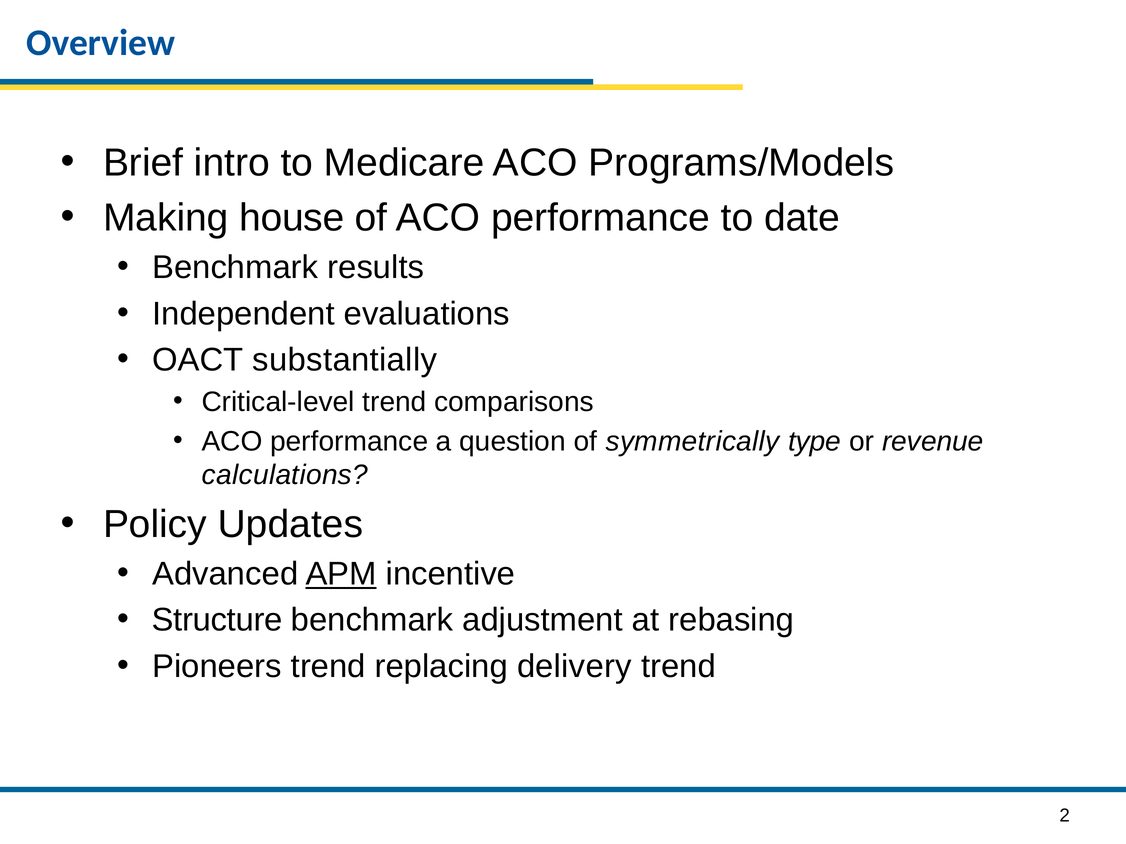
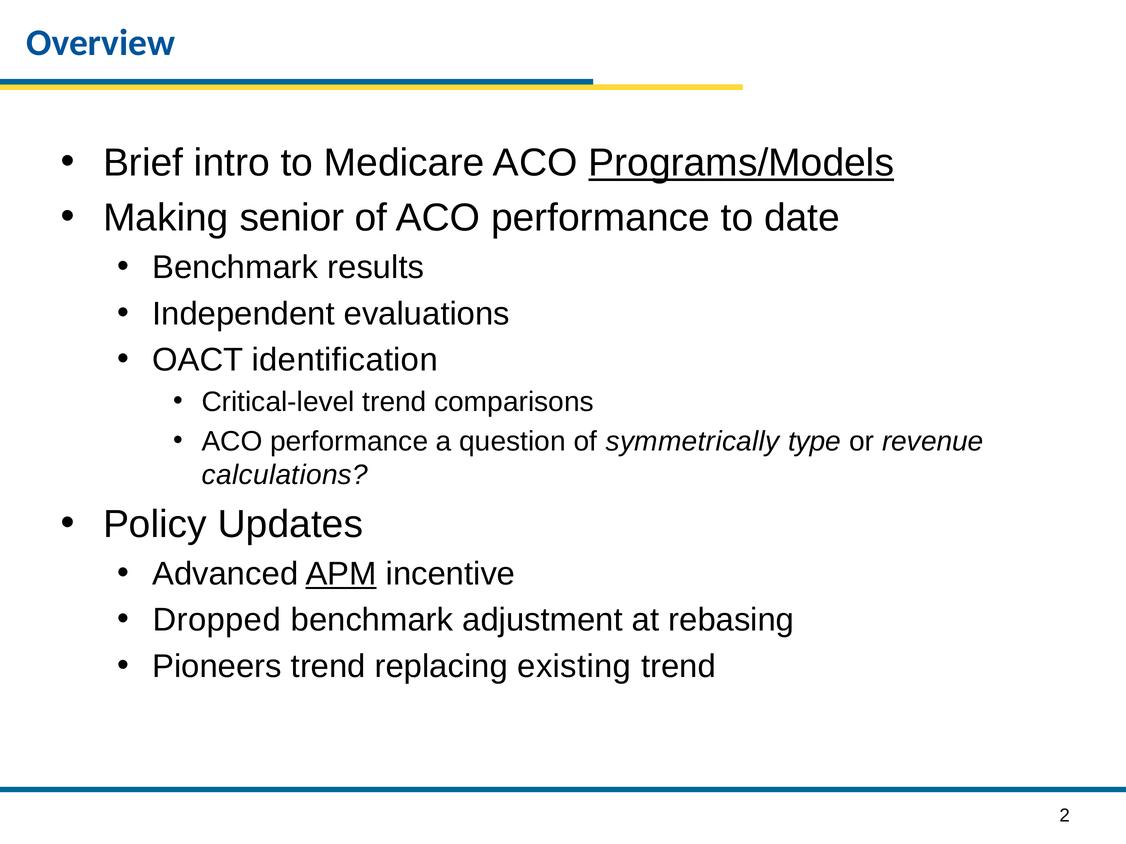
Programs/Models underline: none -> present (741, 163)
house: house -> senior (292, 218)
substantially: substantially -> identification (345, 360)
Structure: Structure -> Dropped (217, 620)
delivery: delivery -> existing (574, 667)
